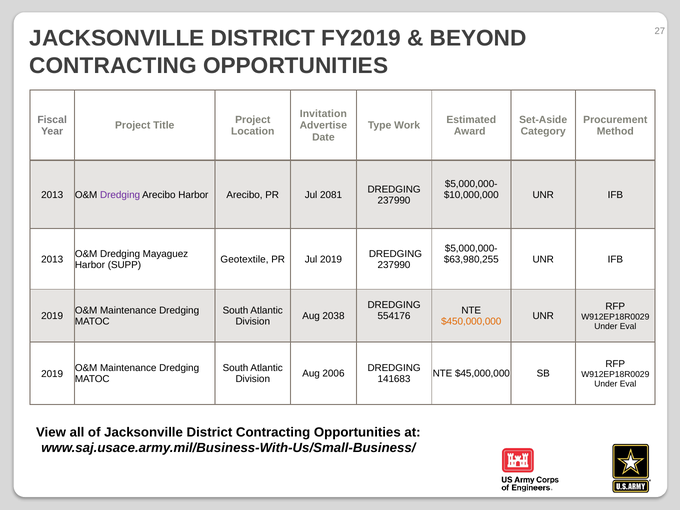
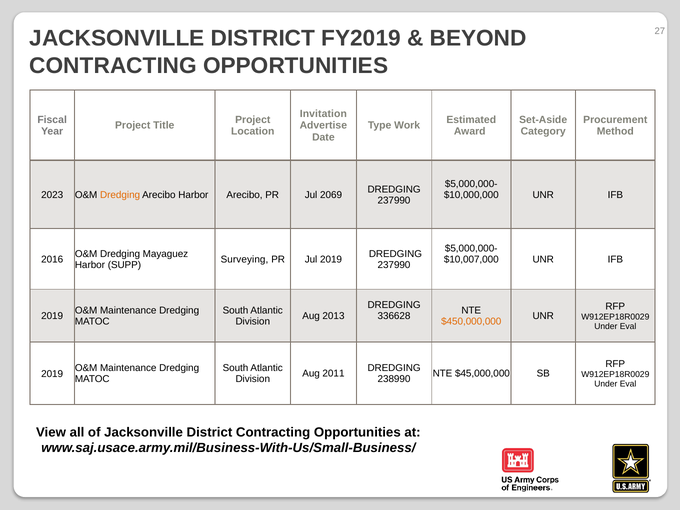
2013: 2013 -> 2023 (52, 195)
Dredging colour: purple -> orange (120, 195)
2081: 2081 -> 2069 (331, 195)
2013: 2013 -> 2016 (52, 259)
Geotextile: Geotextile -> Surveying (245, 259)
$63,980,255: $63,980,255 -> $10,007,000 (471, 259)
2038: 2038 -> 2013 (334, 316)
554176: 554176 -> 336628 (394, 316)
2006: 2006 -> 2011 (334, 374)
141683: 141683 -> 238990 (394, 379)
